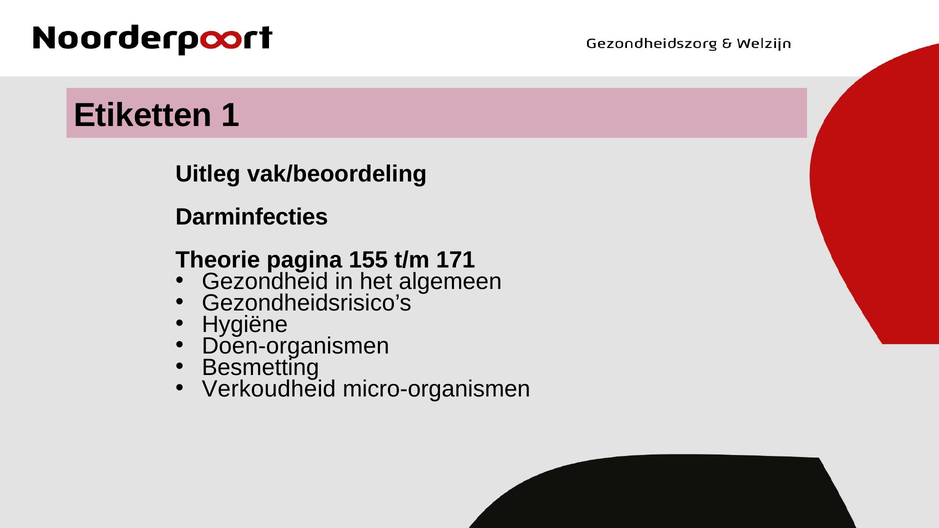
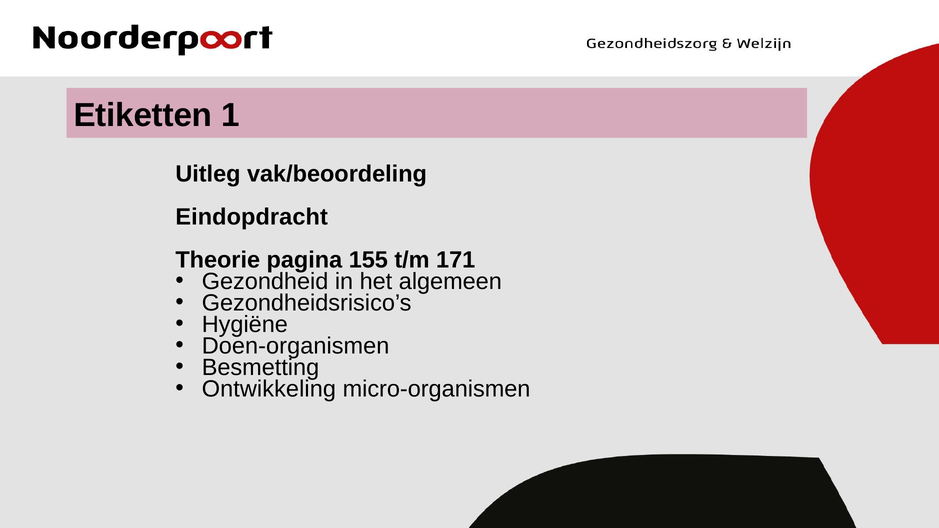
Darminfecties: Darminfecties -> Eindopdracht (252, 217)
Verkoudheid: Verkoudheid -> Ontwikkeling (269, 389)
